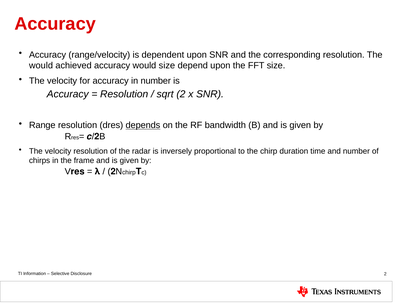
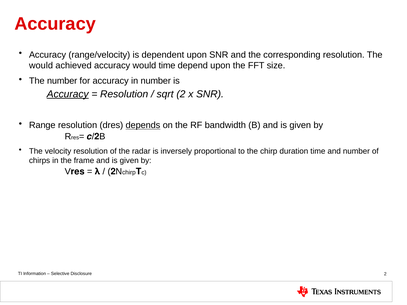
would size: size -> time (167, 66)
velocity: velocity -> number (62, 81)
Accuracy underline: none -> present (68, 94)
